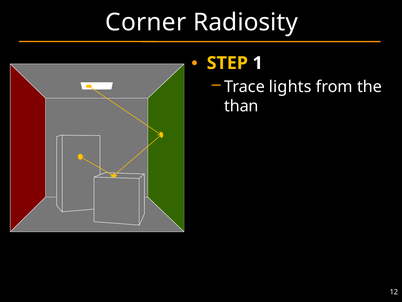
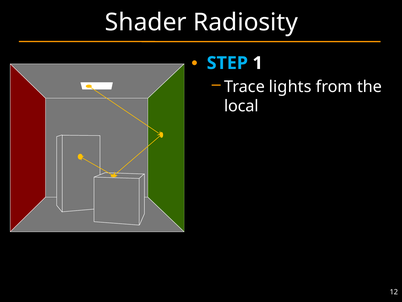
Corner: Corner -> Shader (146, 22)
STEP colour: yellow -> light blue (227, 63)
than: than -> local (241, 106)
